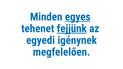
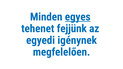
fejjünk underline: present -> none (72, 29)
